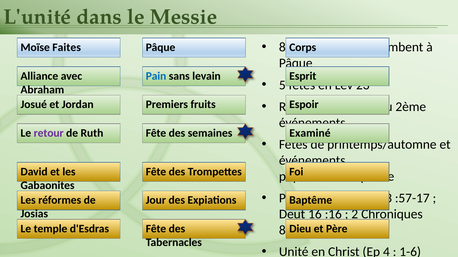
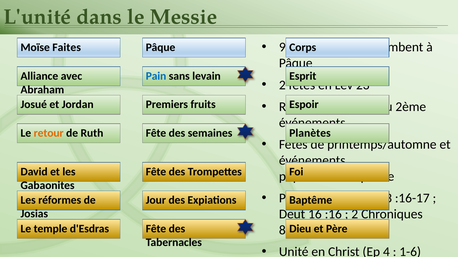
8: 8 -> 9 (282, 47)
5: 5 -> 2 (282, 85)
retour colour: purple -> orange (49, 133)
Examiné: Examiné -> Planètes (310, 133)
:57-17: :57-17 -> :16-17 (412, 199)
